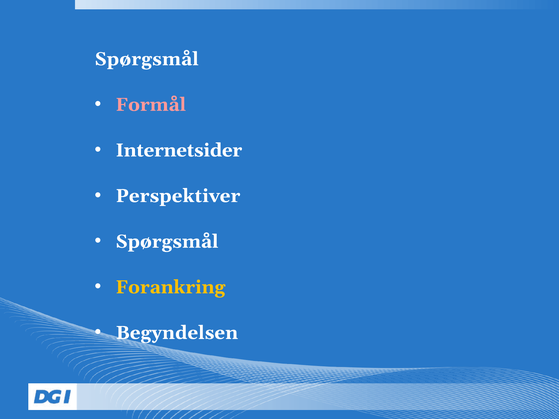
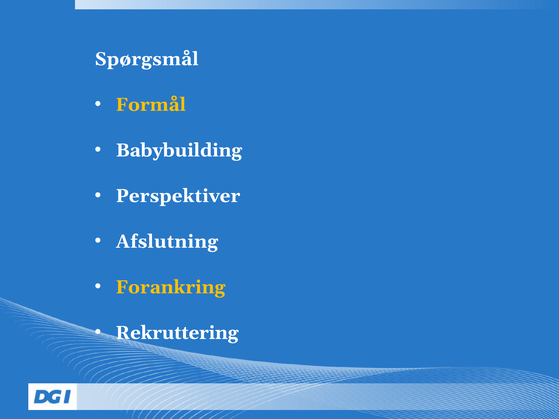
Formål colour: pink -> yellow (151, 105)
Internetsider: Internetsider -> Babybuilding (179, 150)
Spørgsmål: Spørgsmål -> Afslutning (167, 242)
Begyndelsen: Begyndelsen -> Rekruttering (177, 333)
